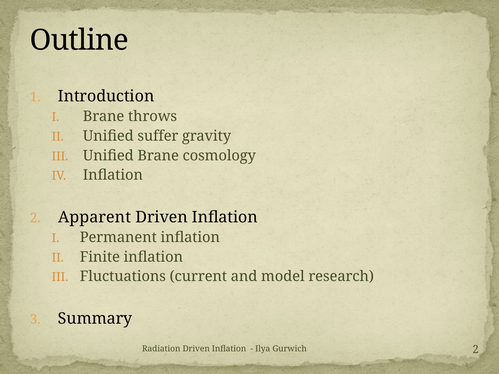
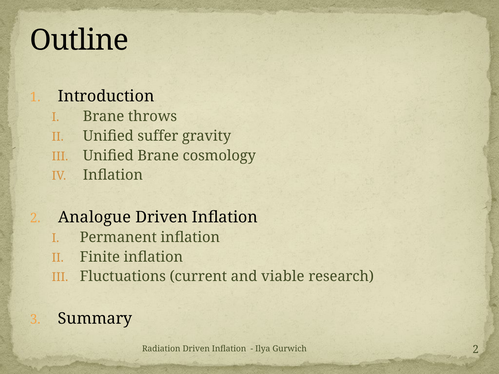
Apparent: Apparent -> Analogue (95, 217)
model: model -> viable (283, 277)
